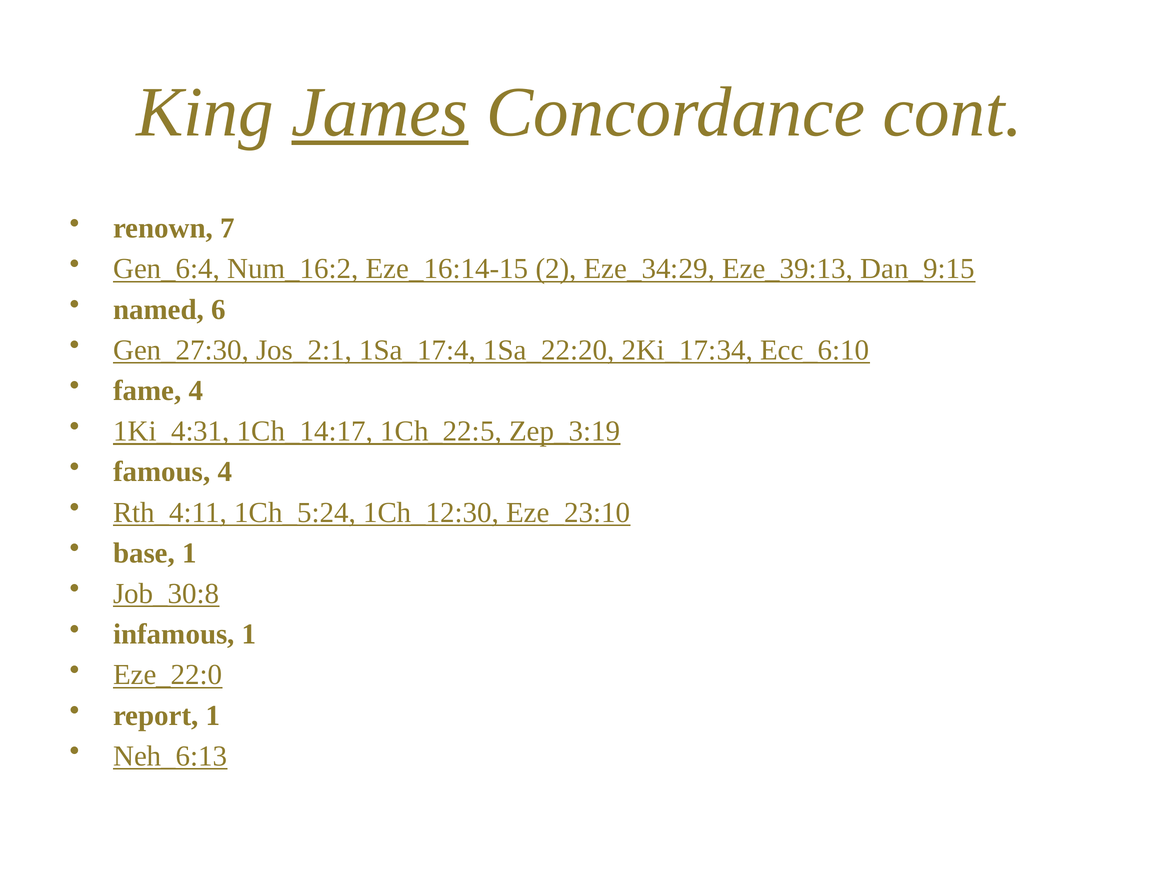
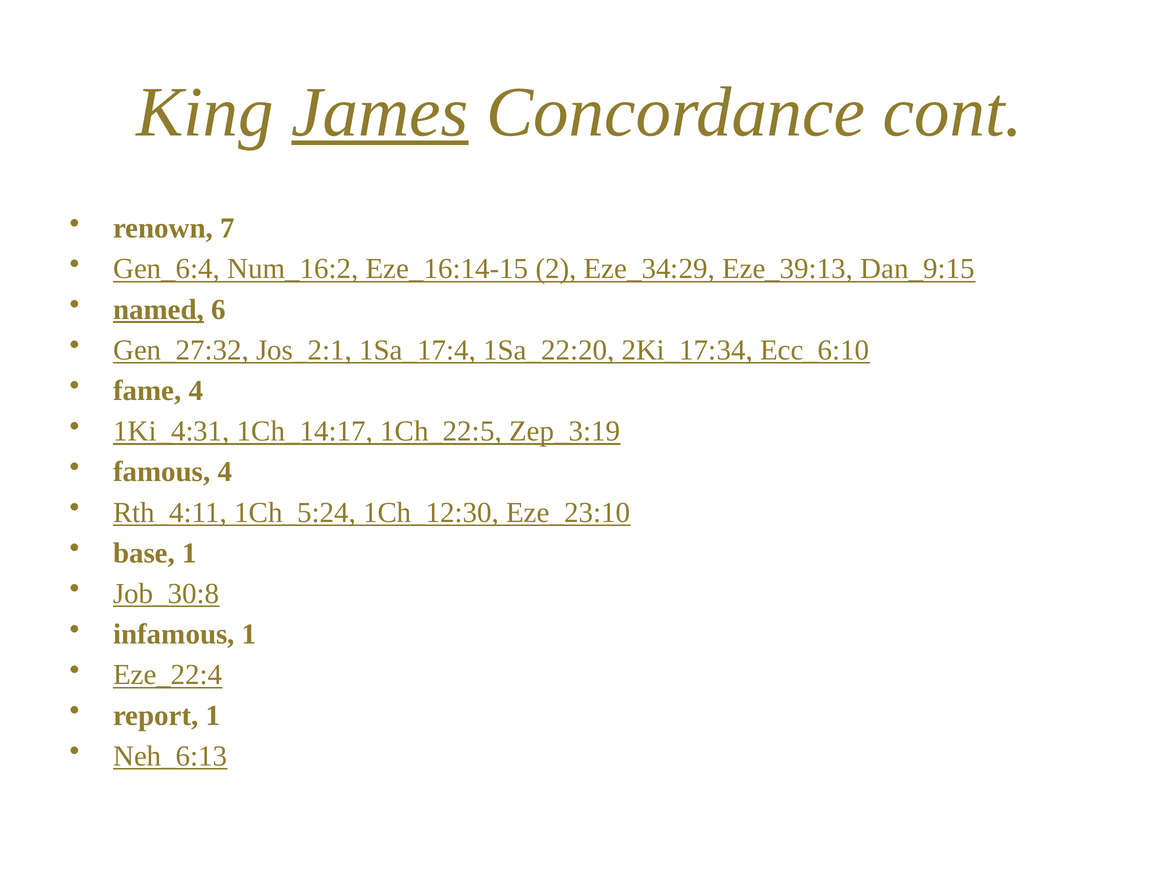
named underline: none -> present (159, 309)
Gen_27:30: Gen_27:30 -> Gen_27:32 (181, 350)
Eze_22:0: Eze_22:0 -> Eze_22:4 (168, 675)
